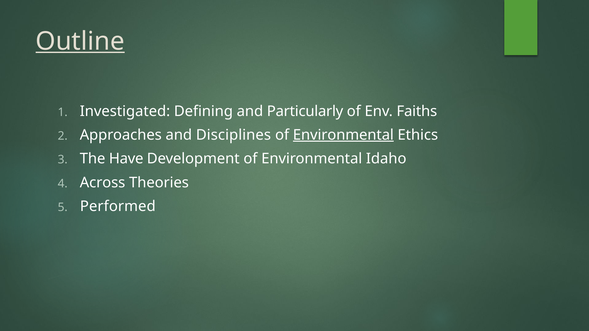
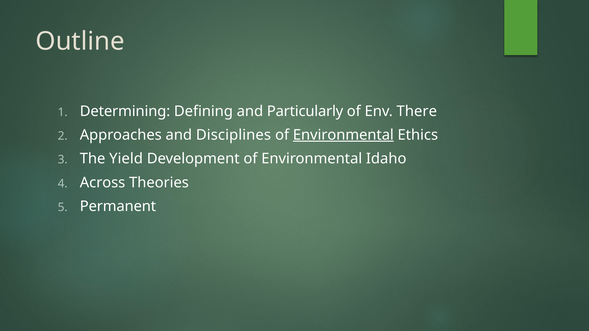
Outline underline: present -> none (80, 41)
Investigated: Investigated -> Determining (125, 111)
Faiths: Faiths -> There (417, 111)
Have: Have -> Yield (126, 159)
Performed: Performed -> Permanent (118, 206)
